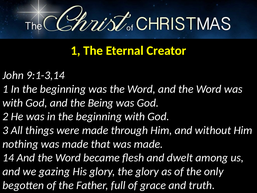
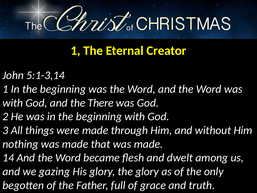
9:1-3,14: 9:1-3,14 -> 5:1-3,14 (46, 75)
Being: Being -> There (101, 103)
